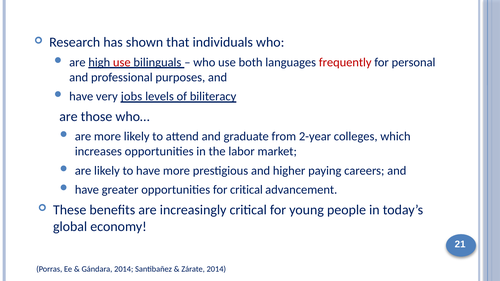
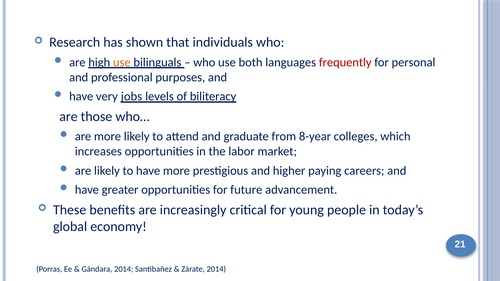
use colour: red -> orange (122, 62)
2-year: 2-year -> 8-year (315, 137)
for critical: critical -> future (246, 190)
